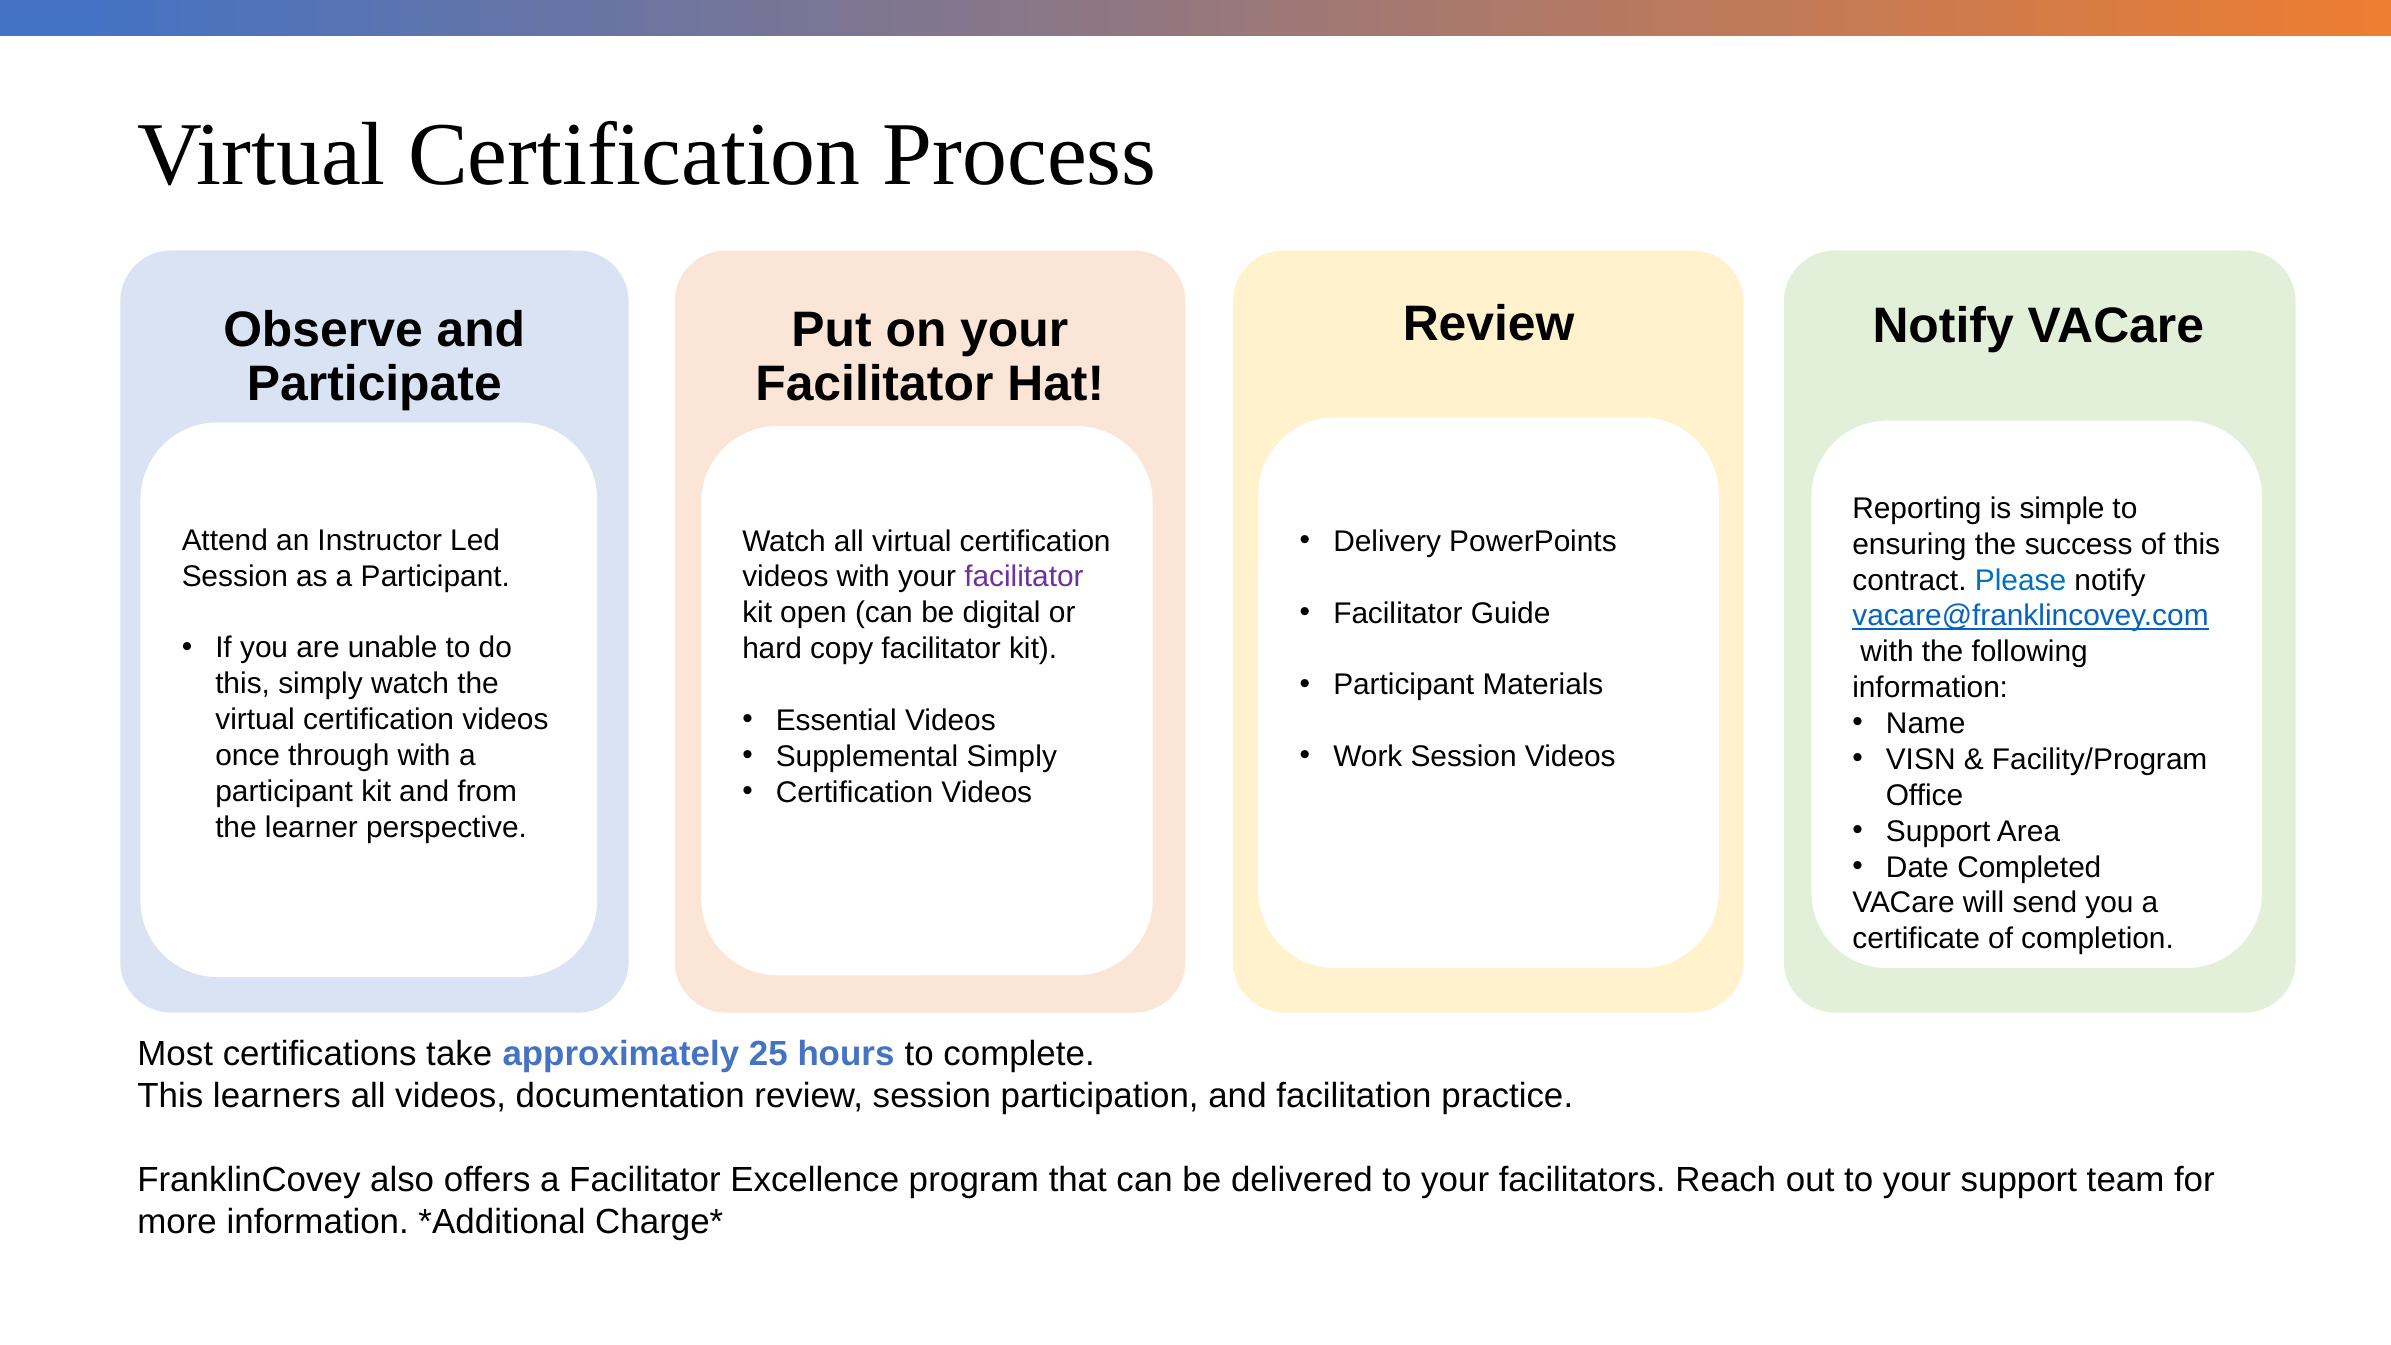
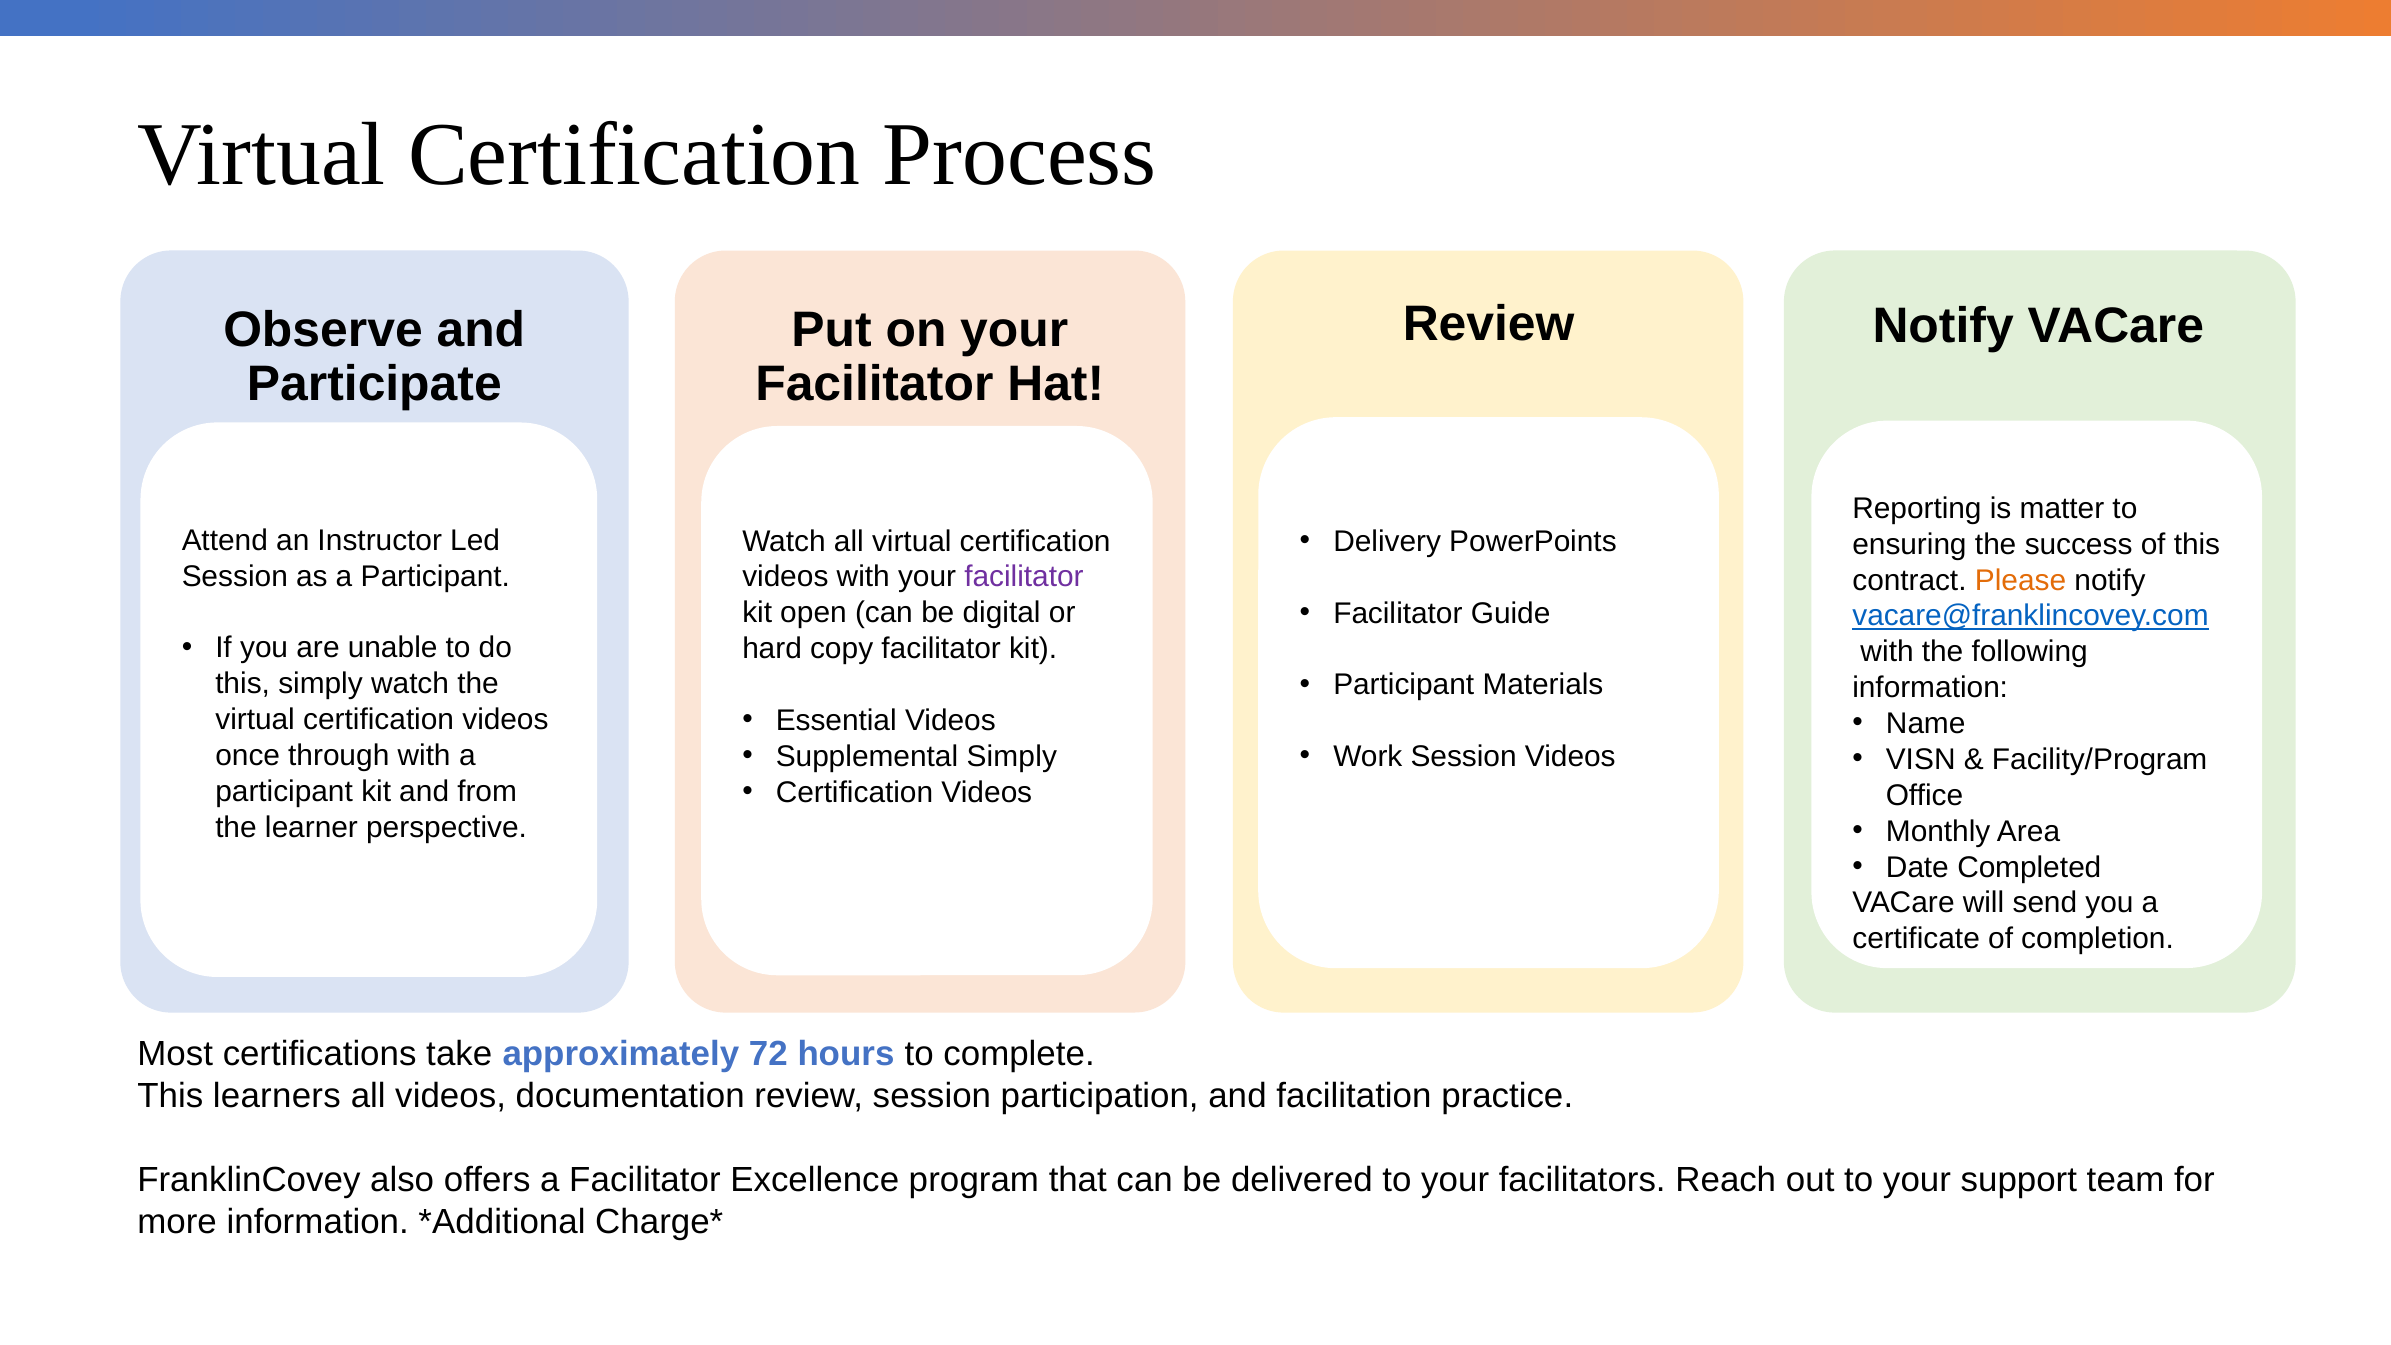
simple: simple -> matter (2062, 508)
Please colour: blue -> orange (2021, 580)
Support: Support -> Monthly (1938, 831)
25: 25 -> 72 (768, 1054)
